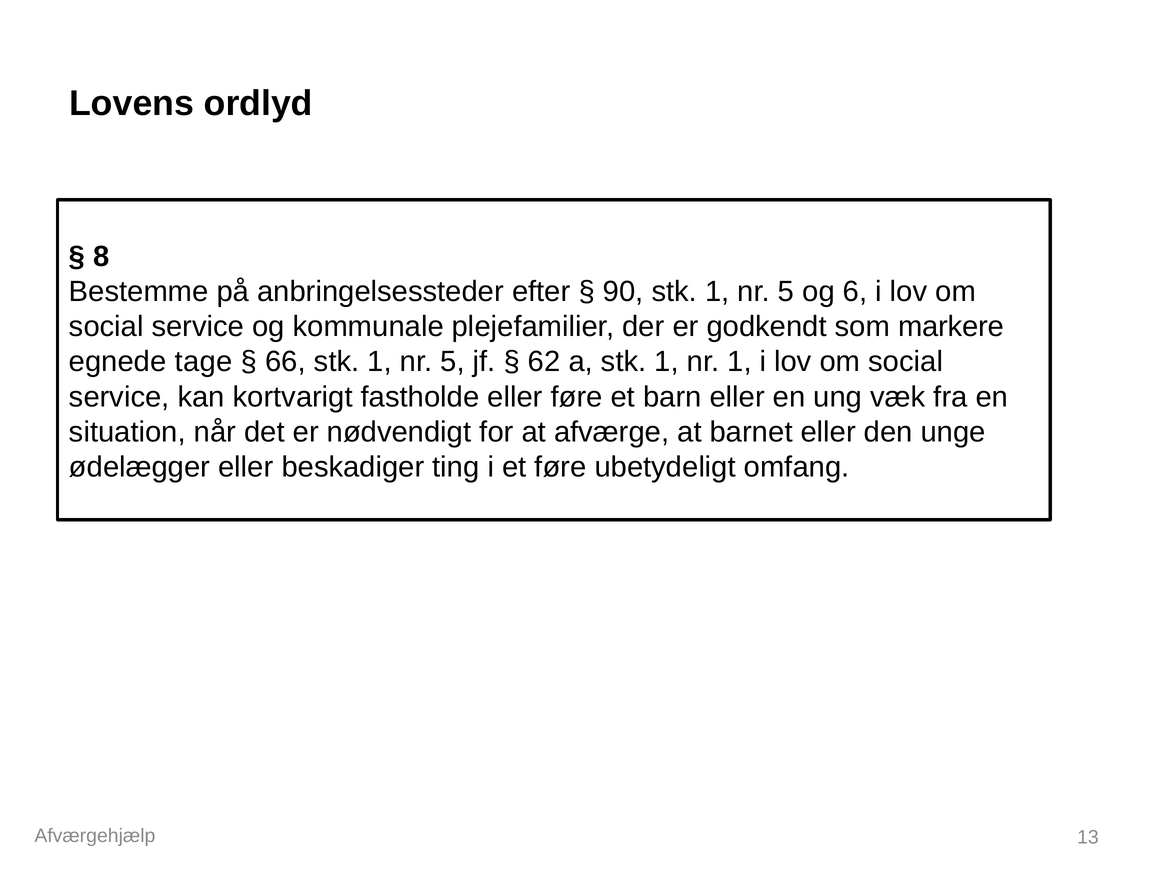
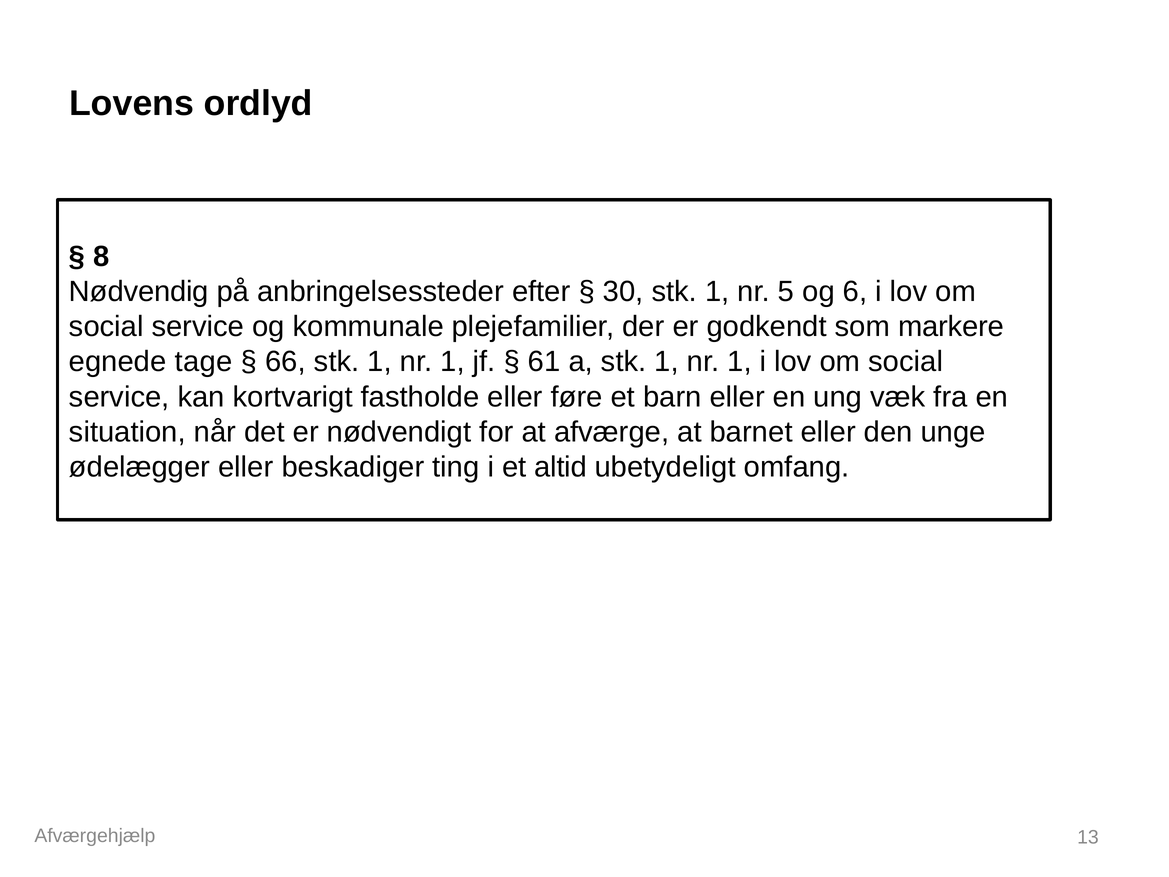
Bestemme: Bestemme -> Nødvendig (139, 292)
90: 90 -> 30 (623, 292)
5: 5 -> 1 (453, 362)
62: 62 -> 61 (544, 362)
et føre: føre -> altid (561, 467)
